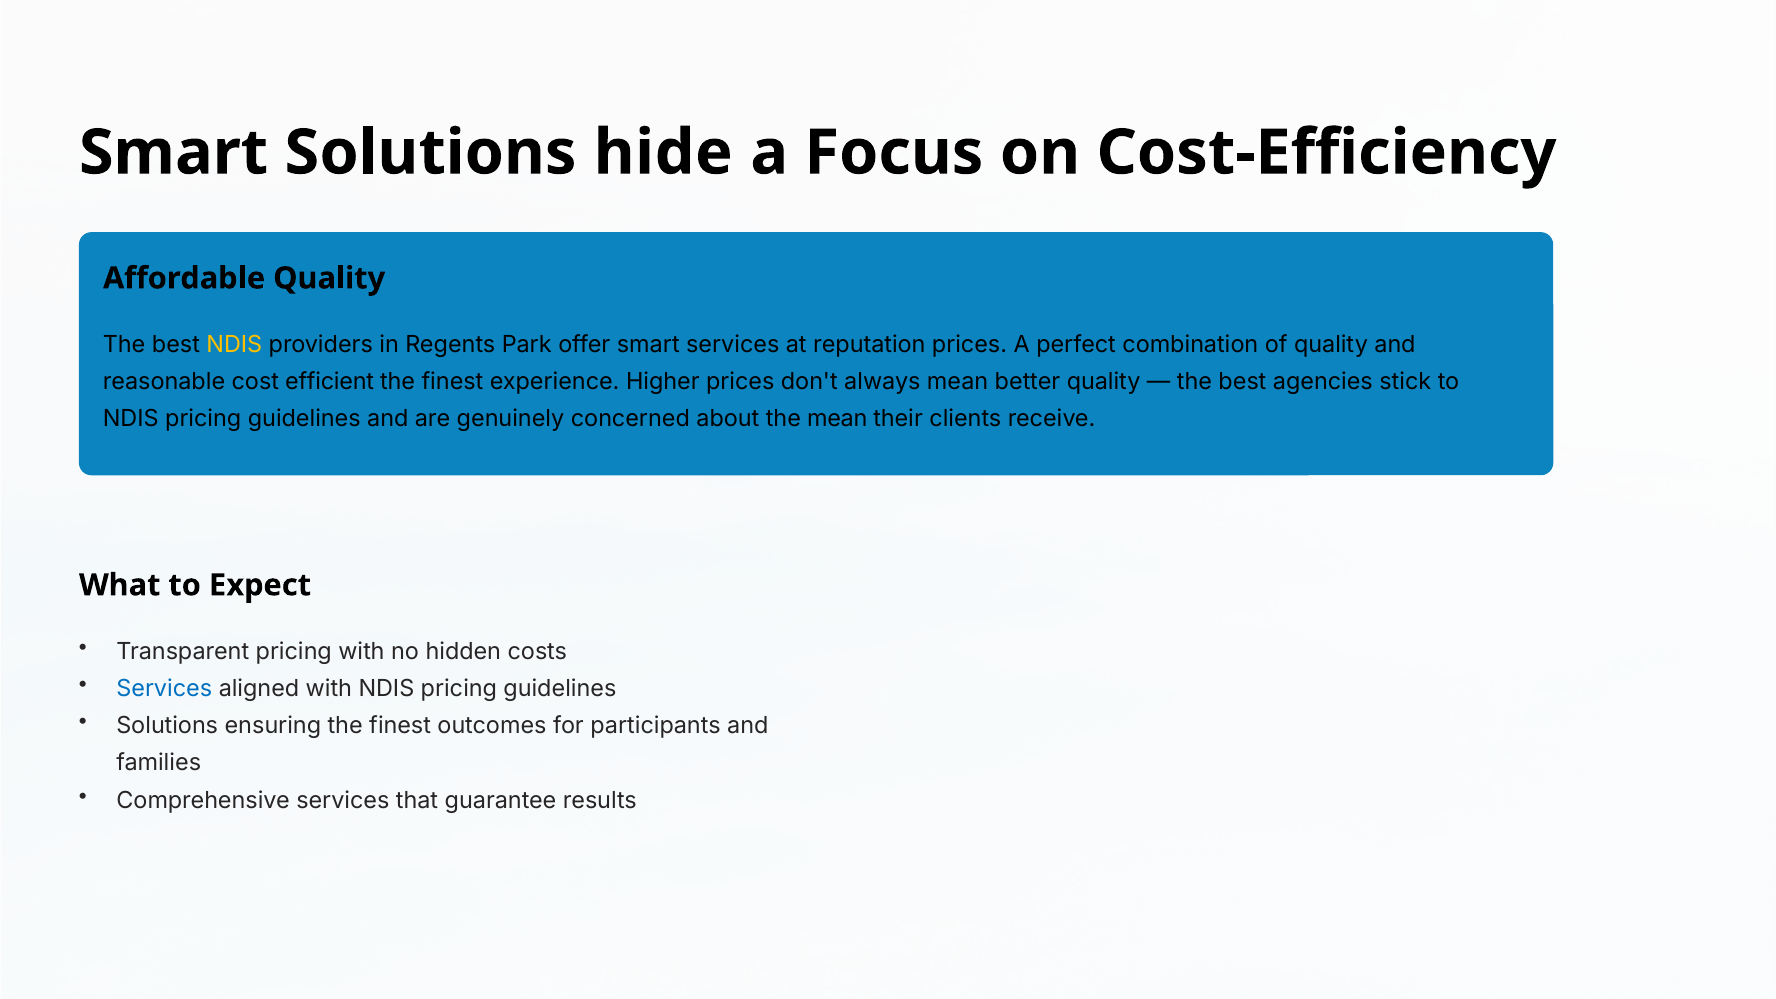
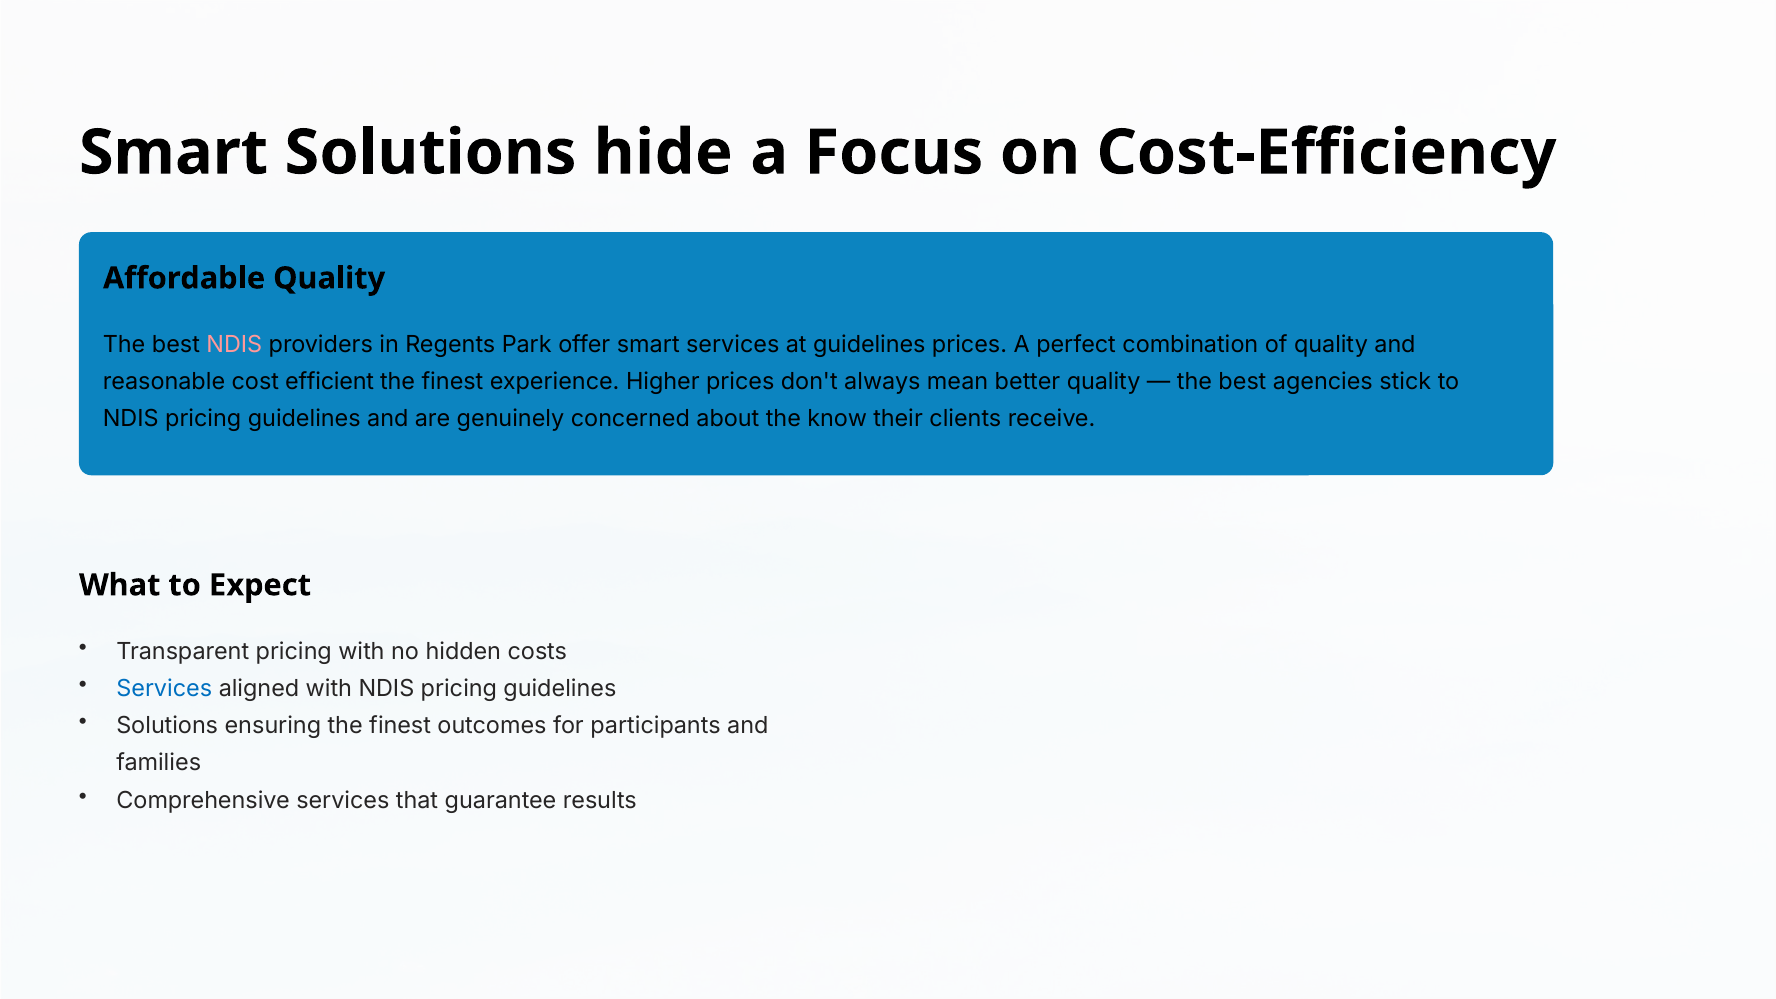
NDIS colour: yellow -> pink (234, 345)
at reputation: reputation -> guidelines (869, 345)
the mean: mean -> know (837, 419)
